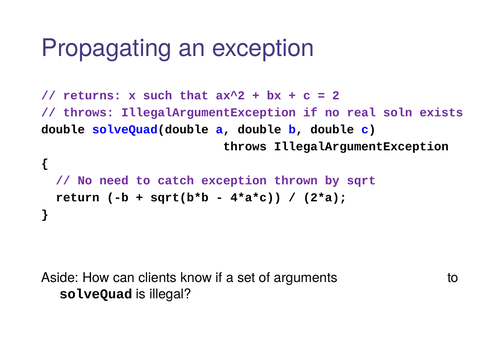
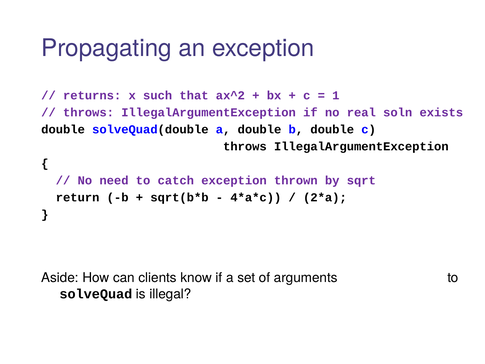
2: 2 -> 1 (336, 95)
